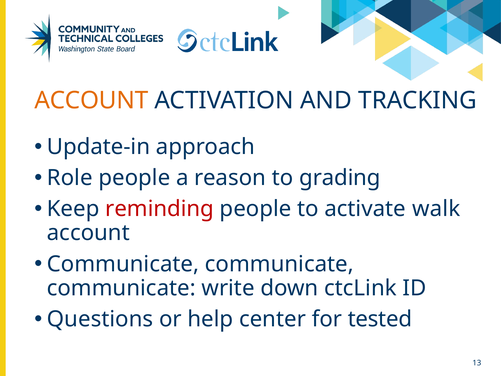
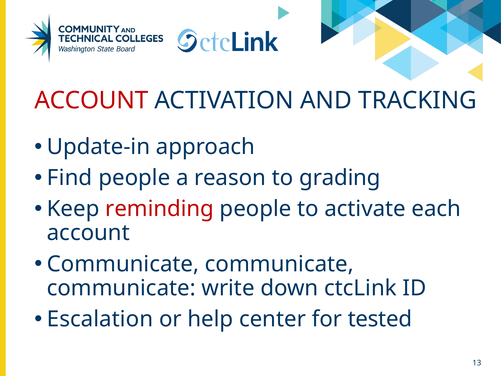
ACCOUNT colour: orange -> red (91, 100)
Role: Role -> Find (70, 178)
walk: walk -> each (436, 209)
Questions: Questions -> Escalation (100, 319)
